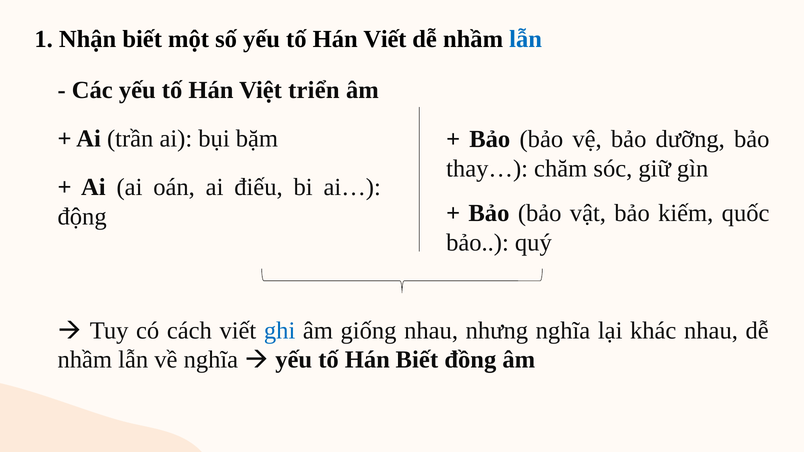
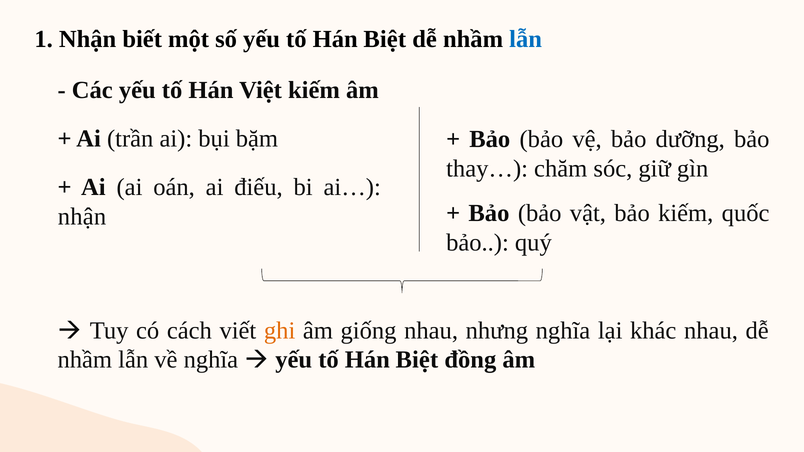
Viết: Viết -> Biệt (385, 39)
Việt triển: triển -> kiếm (314, 90)
động: động -> nhận (82, 217)
ghi colour: blue -> orange (280, 331)
Biết: Biết -> Biệt (417, 360)
